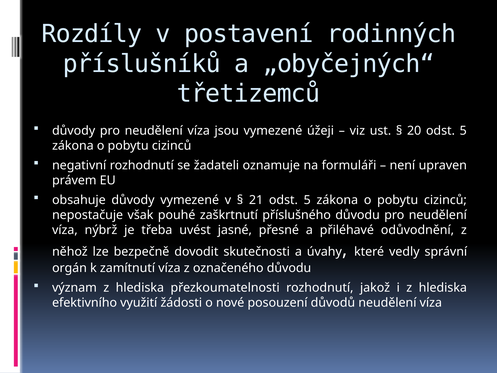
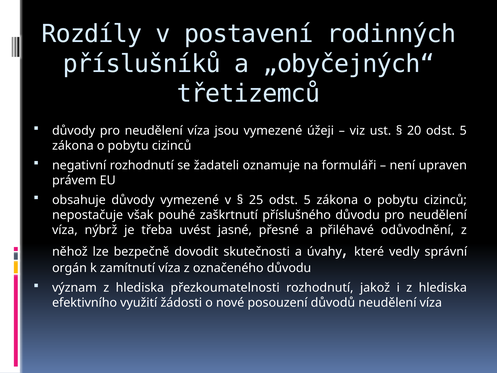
21: 21 -> 25 (256, 200)
